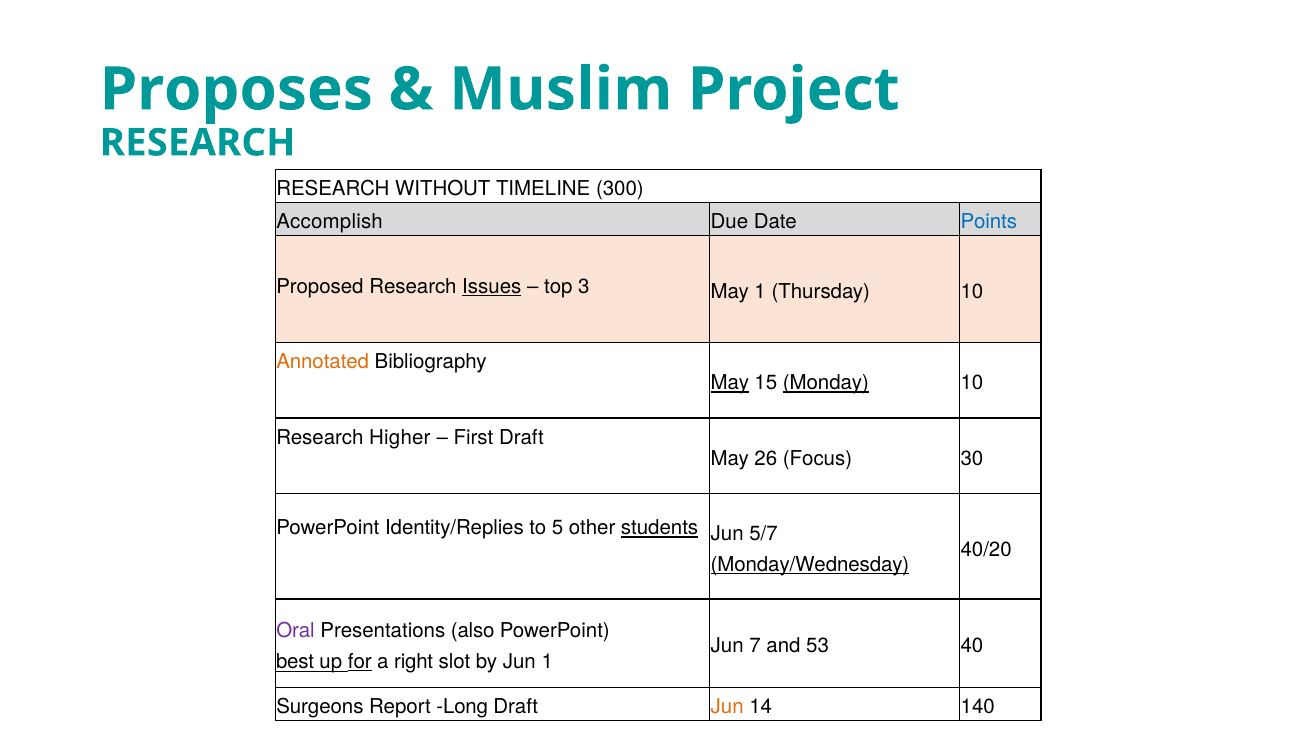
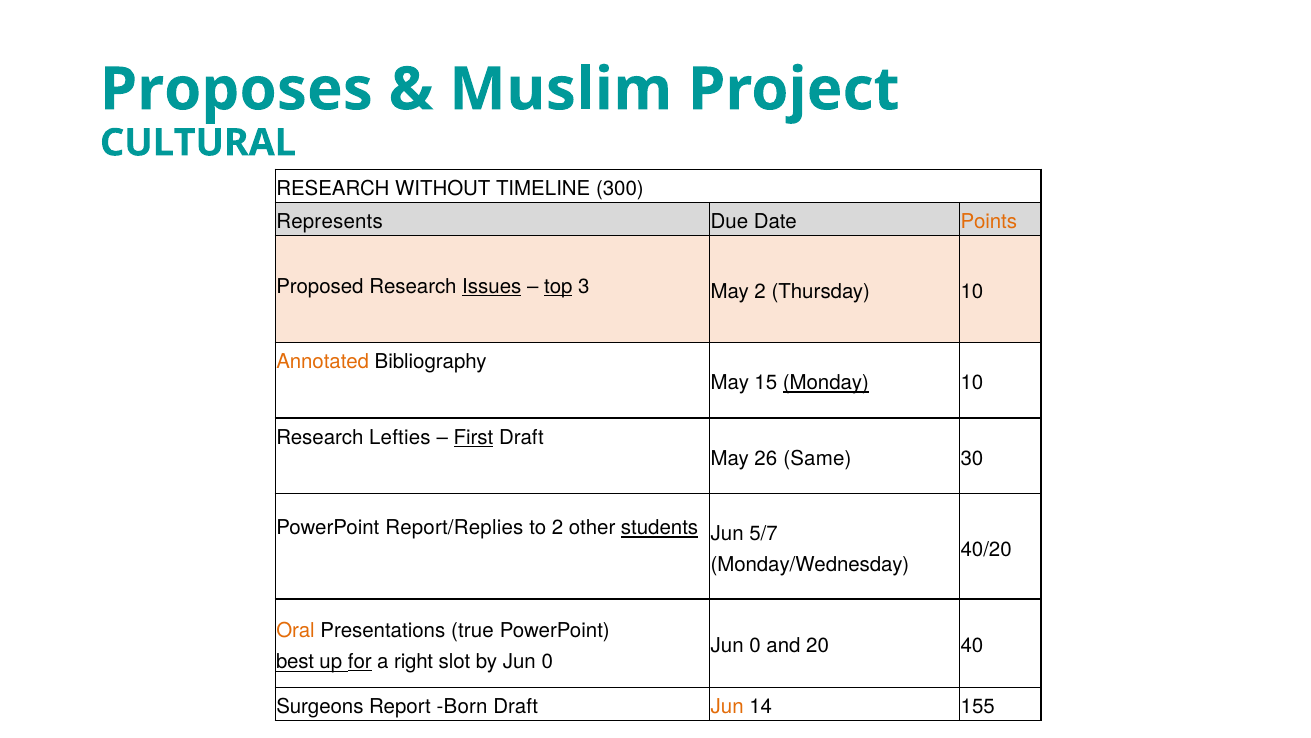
RESEARCH: RESEARCH -> CULTURAL (198, 143)
Accomplish: Accomplish -> Represents (330, 222)
Points colour: blue -> orange (989, 222)
top underline: none -> present (558, 286)
May 1: 1 -> 2 (760, 292)
May underline: present -> none (730, 383)
Higher: Higher -> Lefties (400, 437)
First underline: none -> present (474, 437)
Focus: Focus -> Same (817, 458)
Identity/Replies: Identity/Replies -> Report/Replies (454, 528)
to 5: 5 -> 2 (558, 528)
Monday/Wednesday underline: present -> none (810, 564)
Oral colour: purple -> orange (296, 630)
also: also -> true (472, 630)
7: 7 -> 0 (755, 645)
53: 53 -> 20 (818, 645)
by Jun 1: 1 -> 0 (547, 661)
Long: Long -> Born (462, 706)
140: 140 -> 155 (978, 706)
